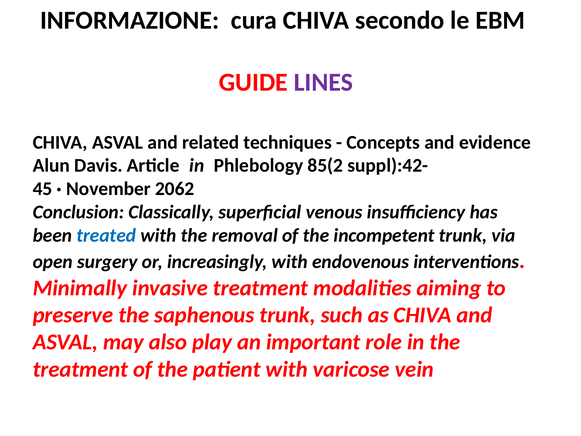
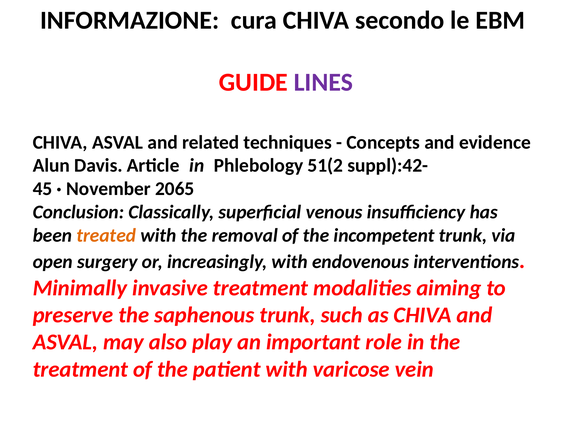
85(2: 85(2 -> 51(2 (325, 165)
2062: 2062 -> 2065 (175, 189)
treated colour: blue -> orange (106, 235)
